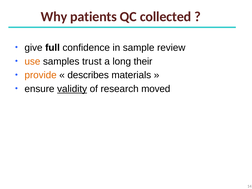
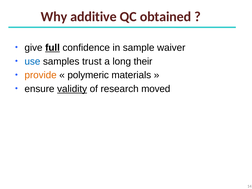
patients: patients -> additive (94, 17)
collected: collected -> obtained (166, 17)
full underline: none -> present (53, 48)
review: review -> waiver (171, 48)
use colour: orange -> blue (32, 61)
describes: describes -> polymeric (88, 75)
